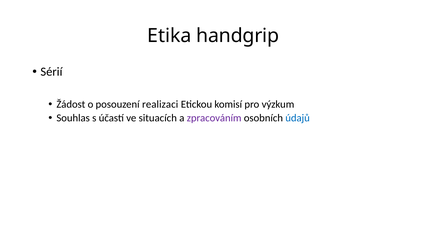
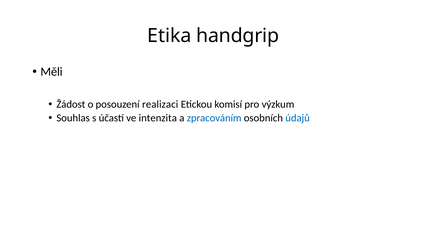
Sérií: Sérií -> Měli (52, 72)
situacích: situacích -> intenzita (158, 118)
zpracováním colour: purple -> blue (214, 118)
